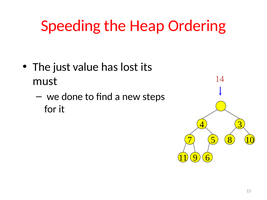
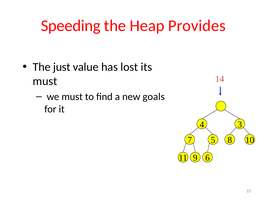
Ordering: Ordering -> Provides (197, 26)
we done: done -> must (72, 97)
steps: steps -> goals (154, 97)
